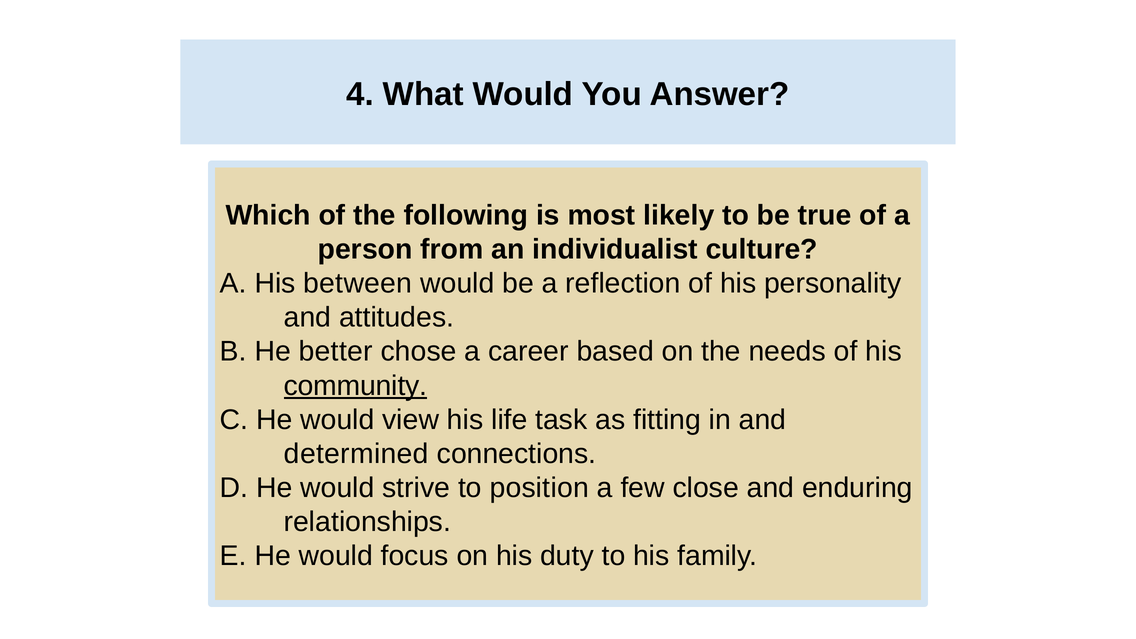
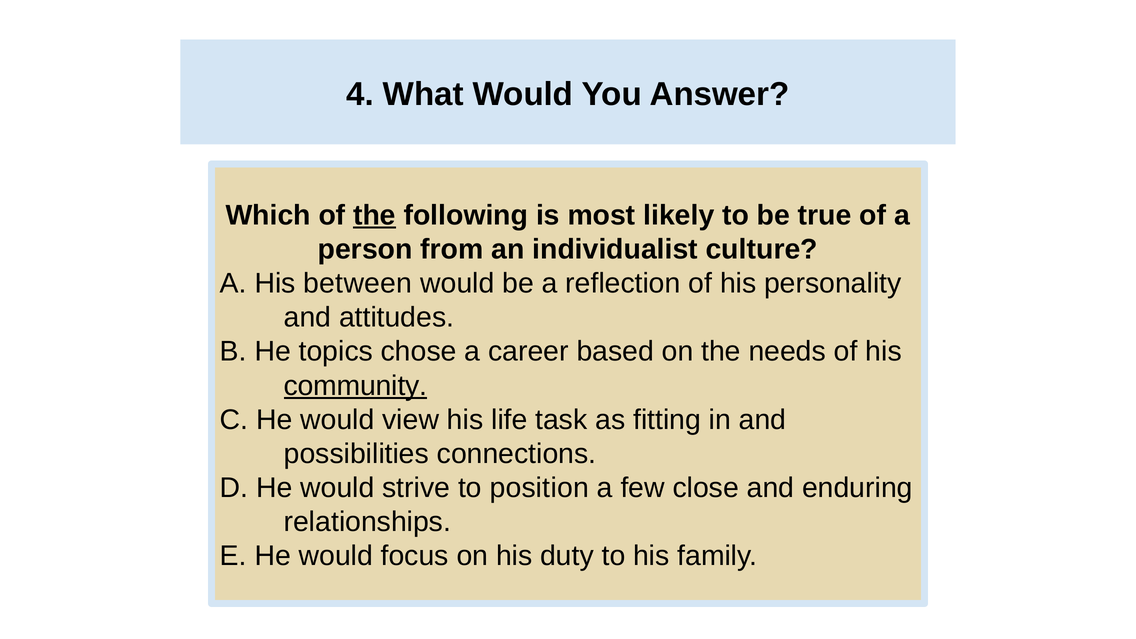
the underline: none -> present (374, 215)
better: better -> topics (336, 352)
determined: determined -> possibilities (356, 454)
